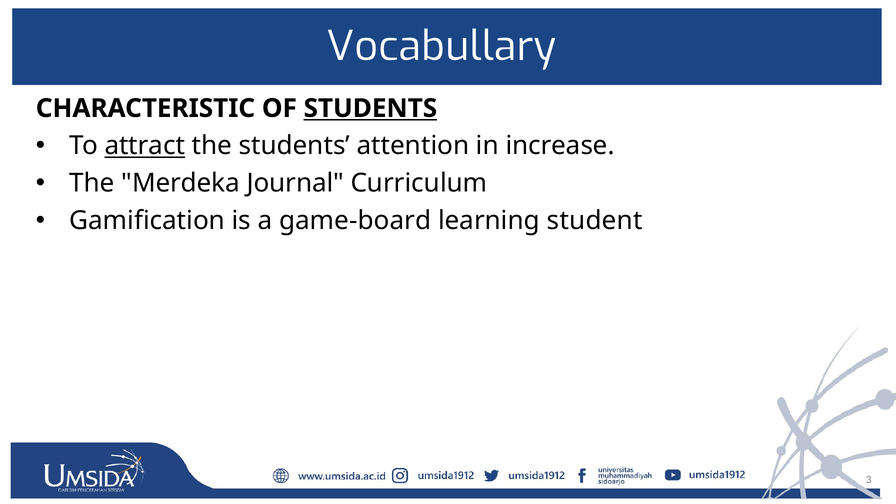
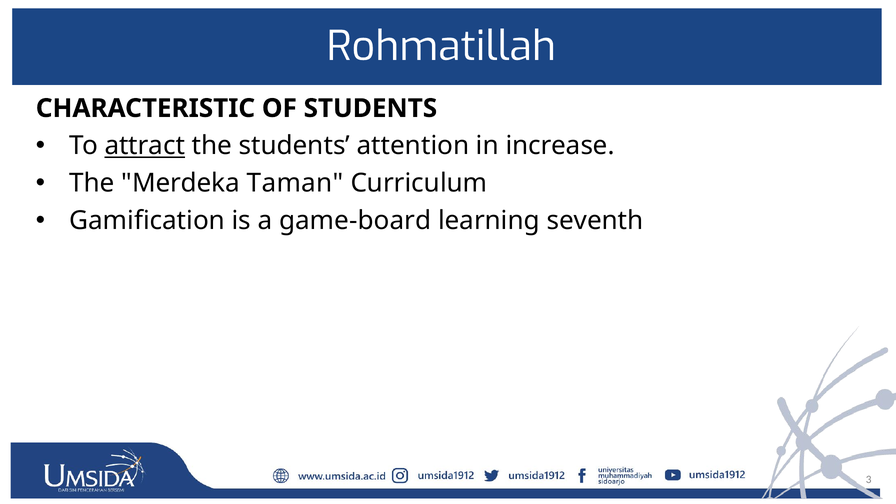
Vocabullary: Vocabullary -> Rohmatillah (441, 46)
STUDENTS underline: present -> none (370, 108)
Journal: Journal -> Taman (295, 183)
student: student -> seventh (595, 221)
